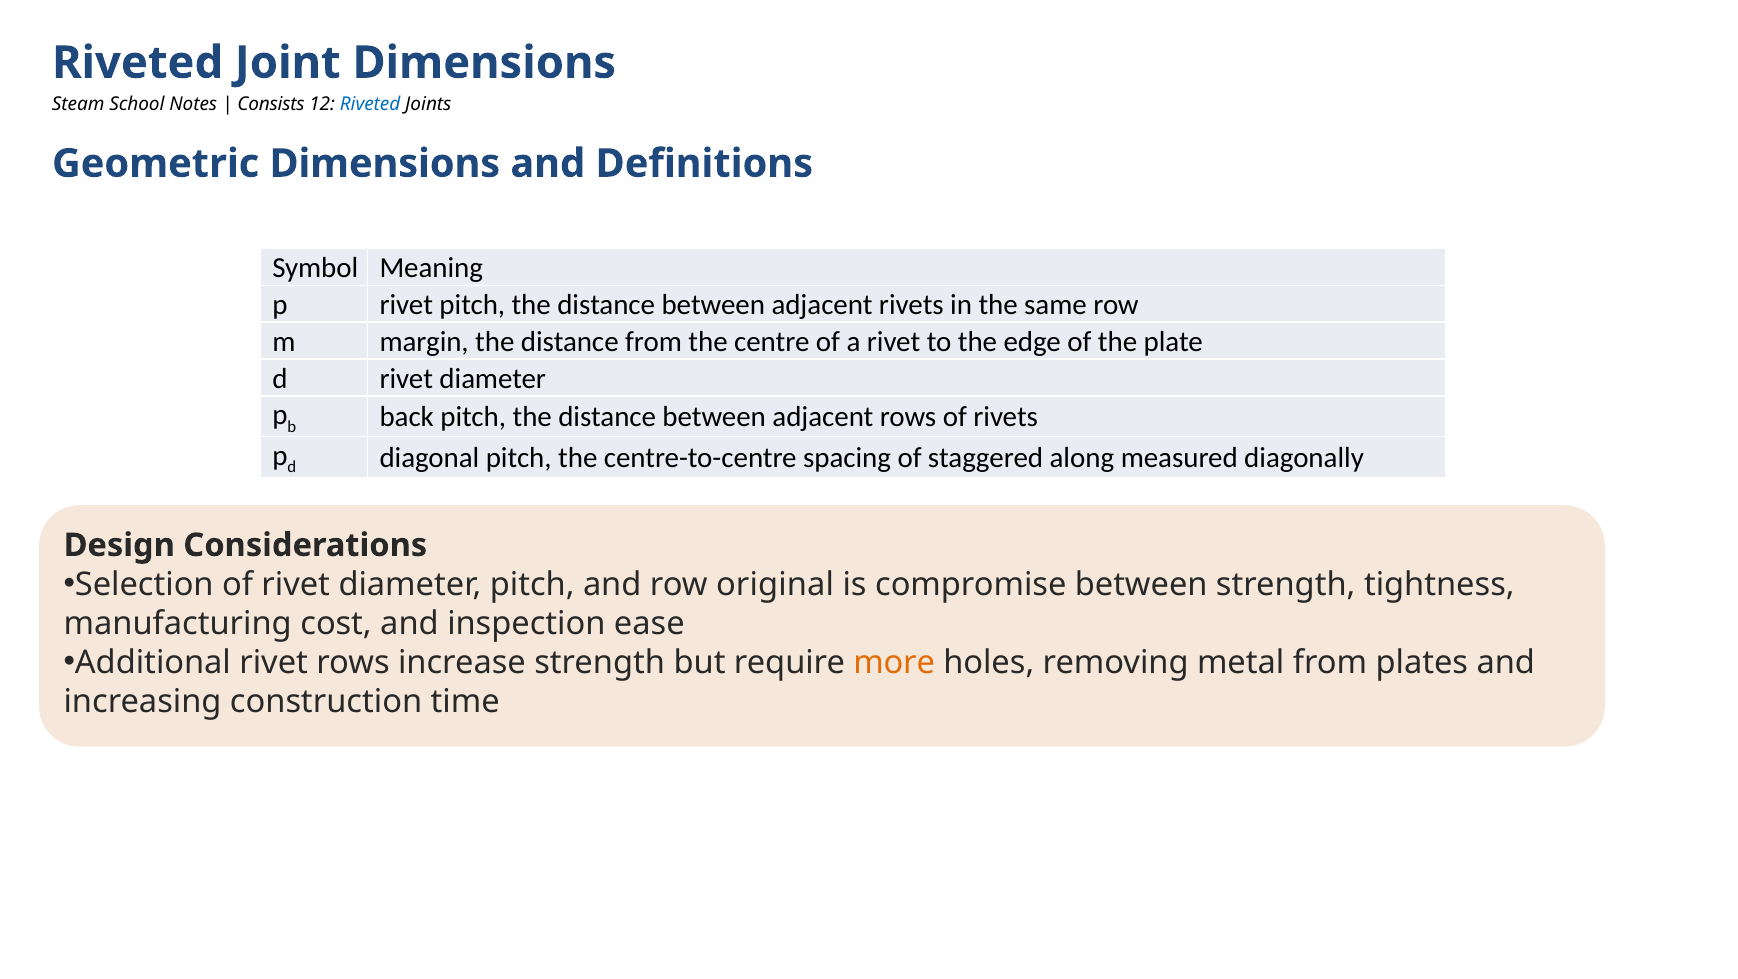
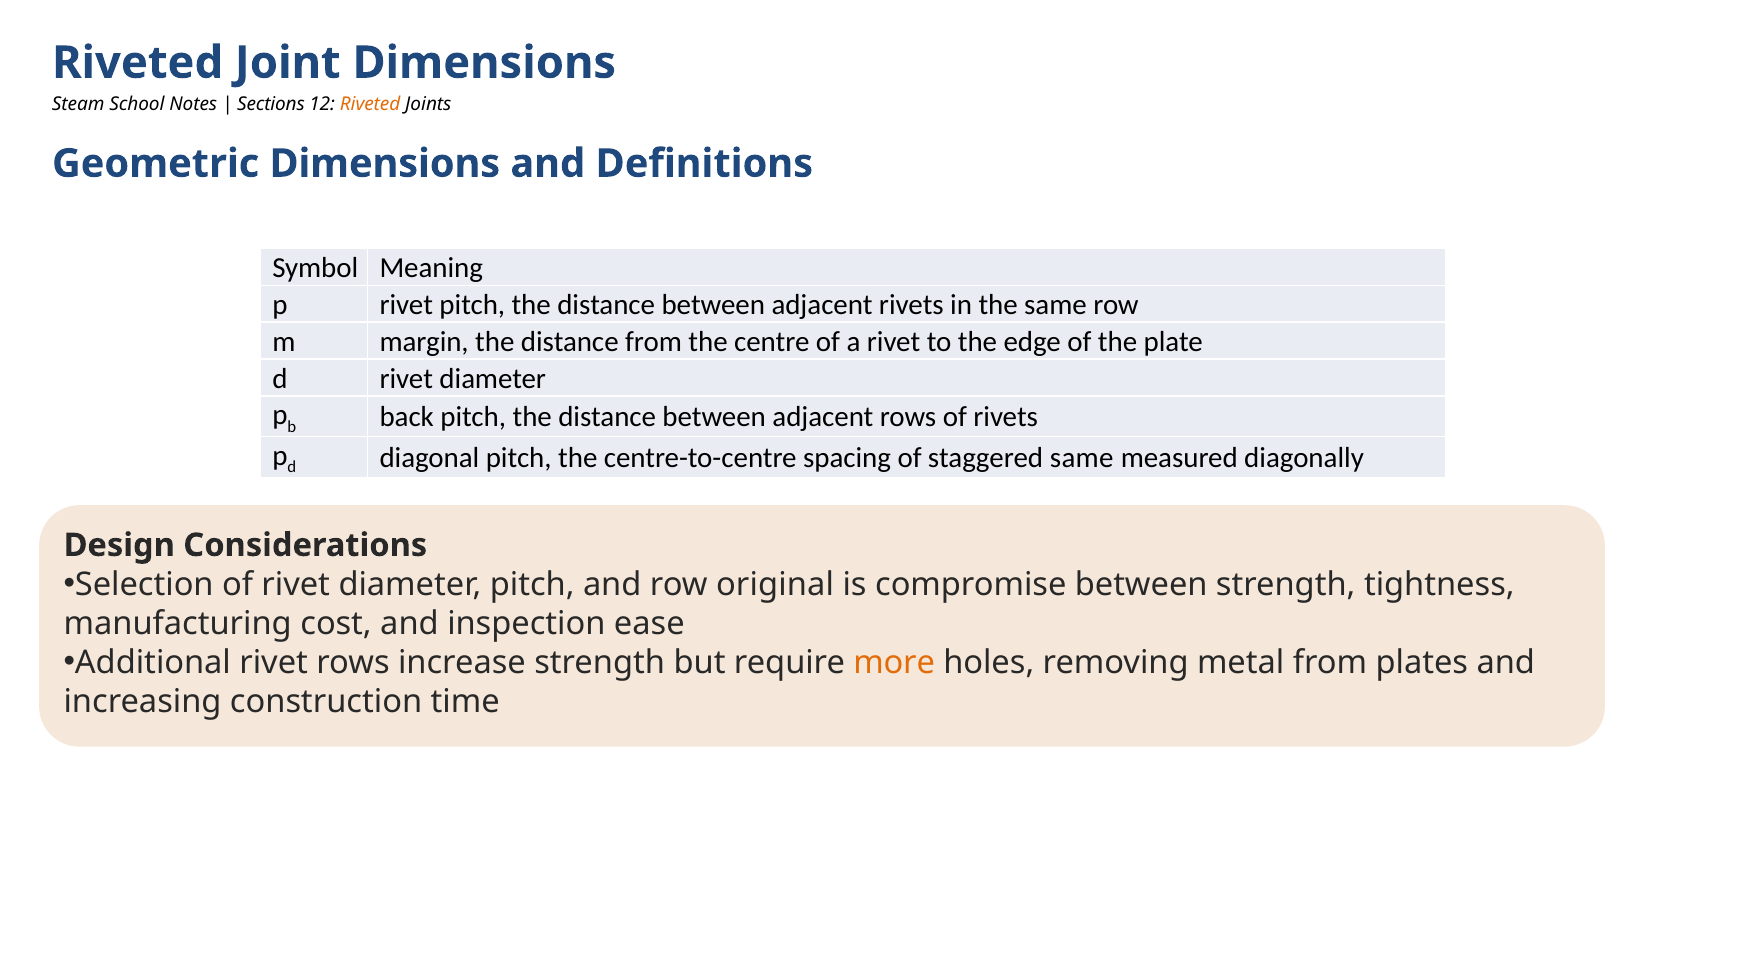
Consists: Consists -> Sections (271, 104)
Riveted colour: blue -> orange (370, 104)
staggered along: along -> same (1082, 458)
